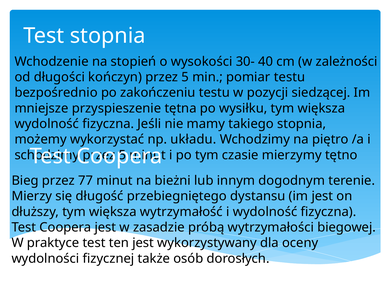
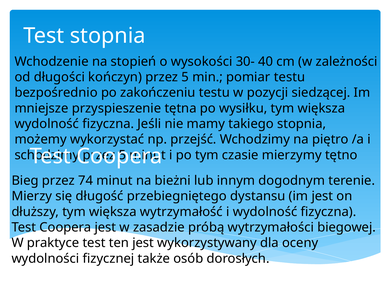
układu: układu -> przejść (193, 140)
77: 77 -> 74 (86, 181)
